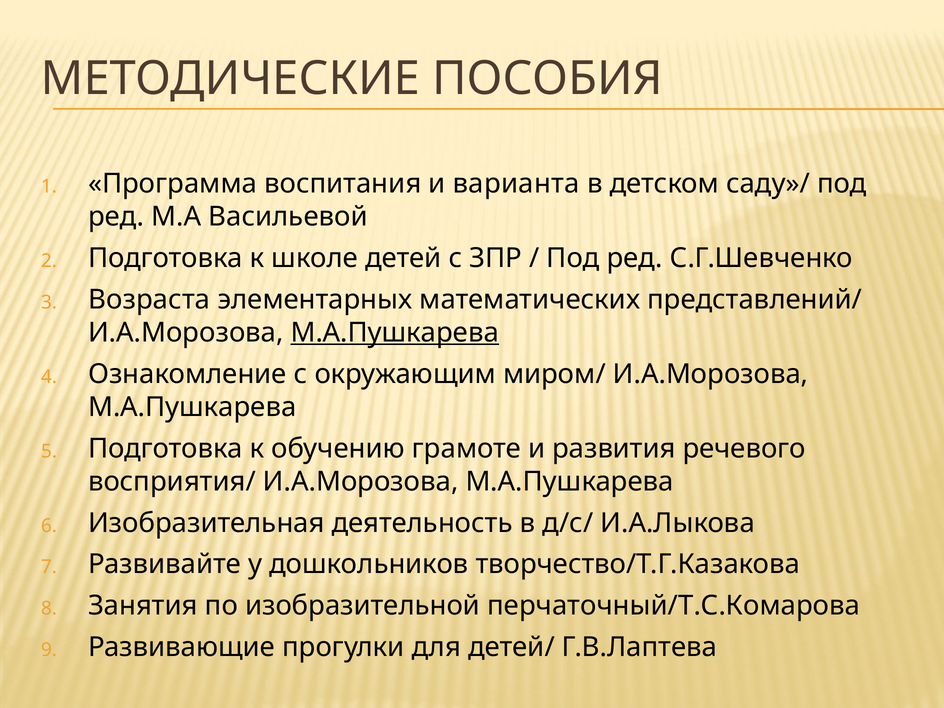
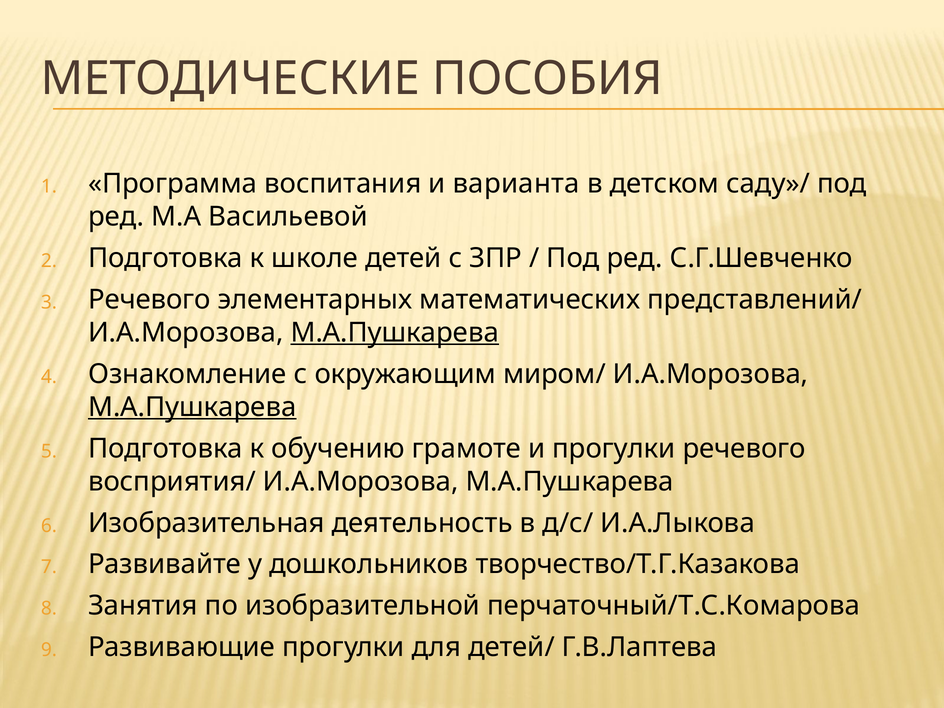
Возраста: Возраста -> Речевого (149, 300)
М.А.Пушкарева underline: none -> present (192, 407)
и развития: развития -> прогулки (614, 448)
